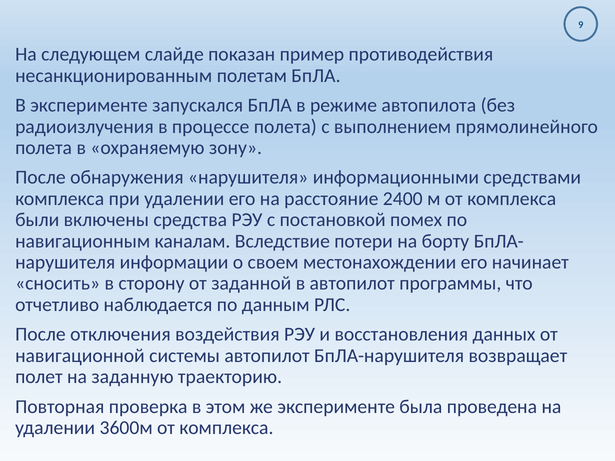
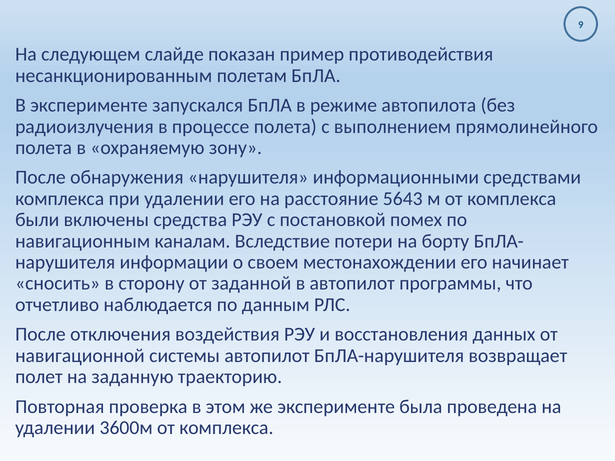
2400: 2400 -> 5643 (403, 199)
